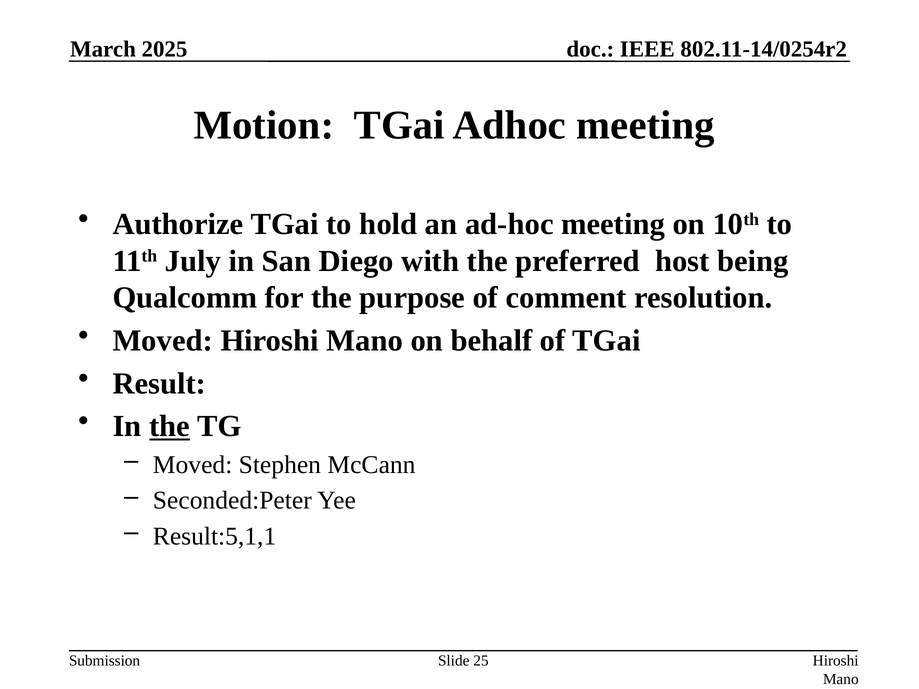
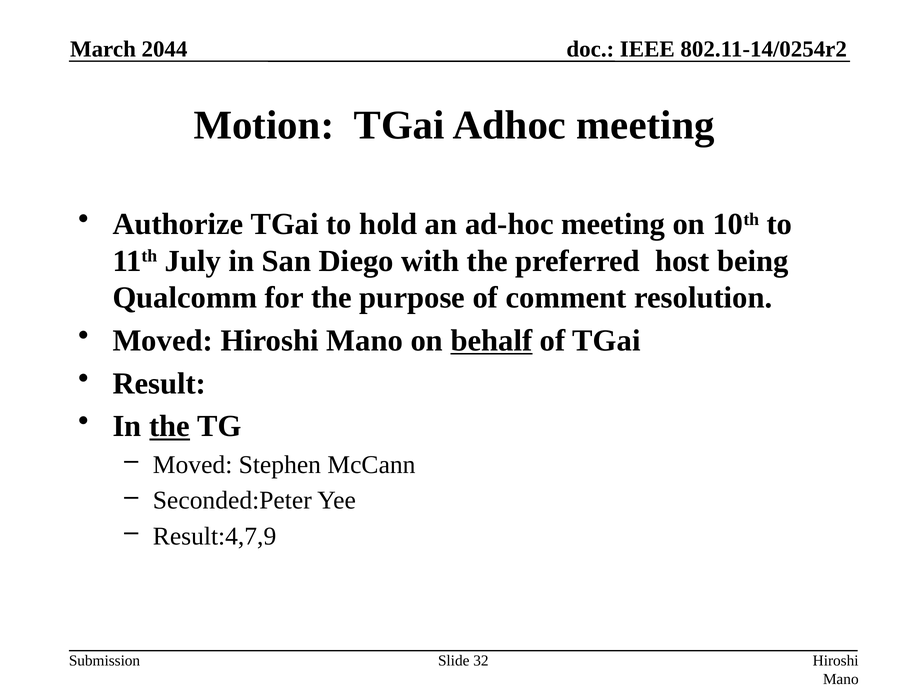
2025: 2025 -> 2044 (165, 49)
behalf underline: none -> present (491, 341)
Result:5,1,1: Result:5,1,1 -> Result:4,7,9 (215, 536)
25: 25 -> 32 (481, 661)
